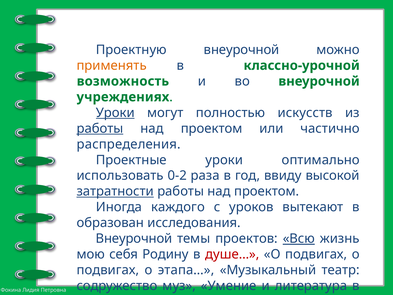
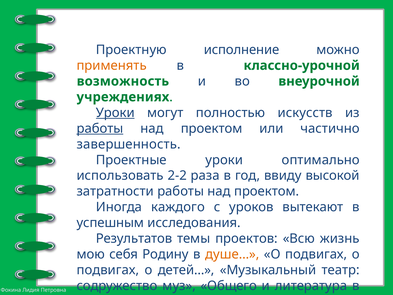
Проектную внеурочной: внеурочной -> исполнение (242, 50)
распределения: распределения -> завершенность (129, 144)
0-2: 0-2 -> 2-2 (177, 176)
затратности underline: present -> none (115, 191)
образован: образован -> успешным (110, 223)
Внеурочной: Внеурочной -> Результатов (134, 238)
Всю underline: present -> none (299, 238)
душе… colour: red -> orange (232, 254)
этапа…: этапа… -> детей… (186, 270)
Умение: Умение -> Общего (229, 286)
